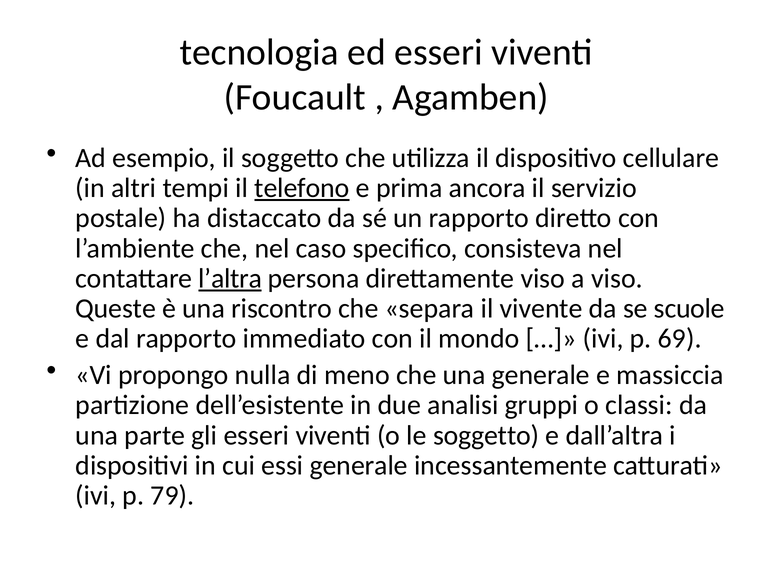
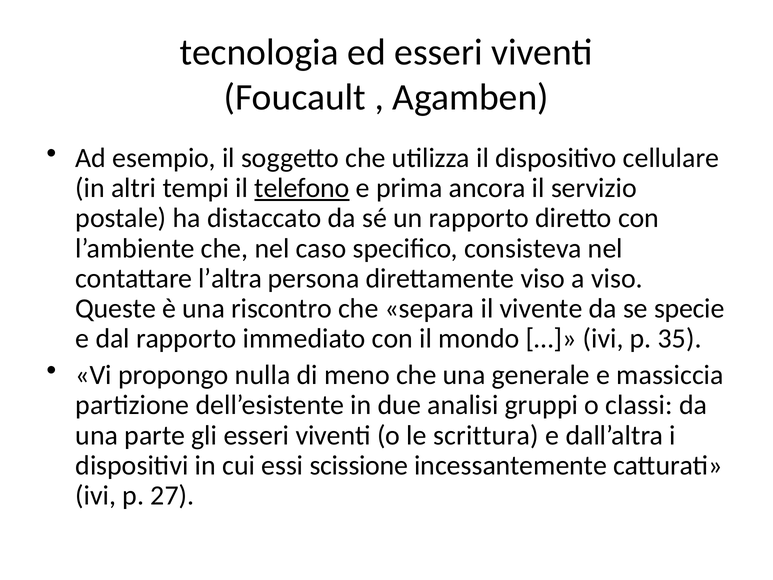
l’altra underline: present -> none (230, 278)
scuole: scuole -> specie (689, 308)
69: 69 -> 35 (680, 339)
le soggetto: soggetto -> scrittura (486, 435)
essi generale: generale -> scissione (359, 465)
79: 79 -> 27 (172, 495)
